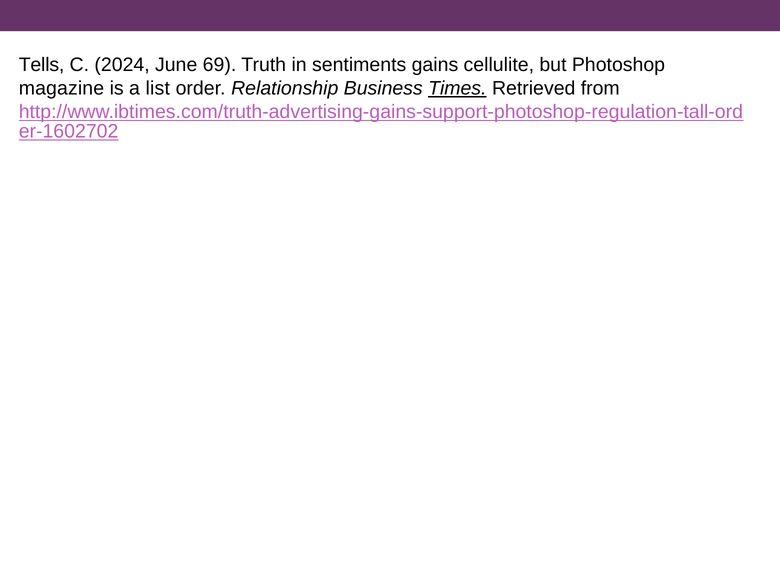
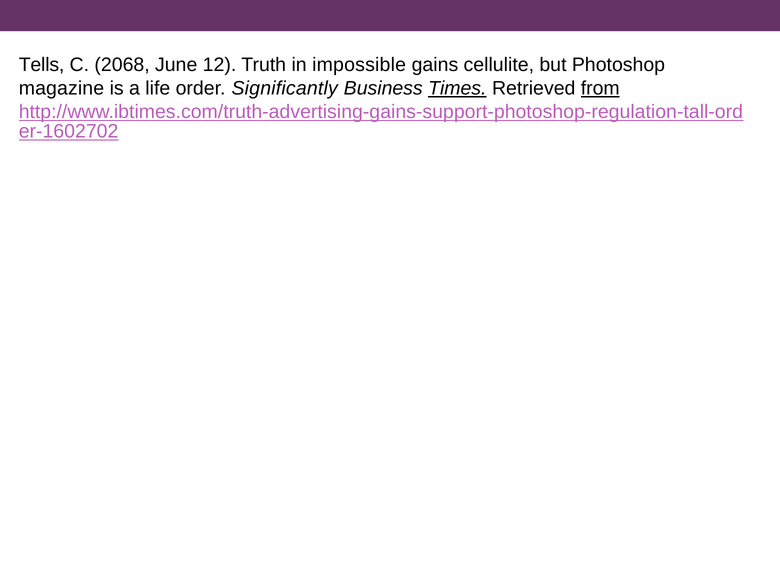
2024: 2024 -> 2068 (122, 65)
69: 69 -> 12 (220, 65)
sentiments: sentiments -> impossible (359, 65)
list: list -> life (158, 88)
Relationship: Relationship -> Significantly (285, 88)
from underline: none -> present (600, 88)
